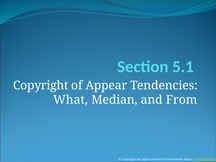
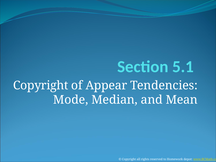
What: What -> Mode (71, 100)
From: From -> Mean (182, 100)
